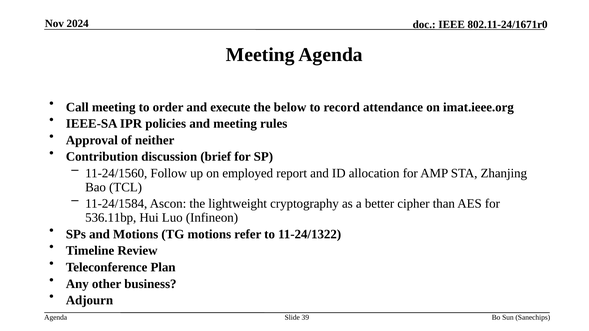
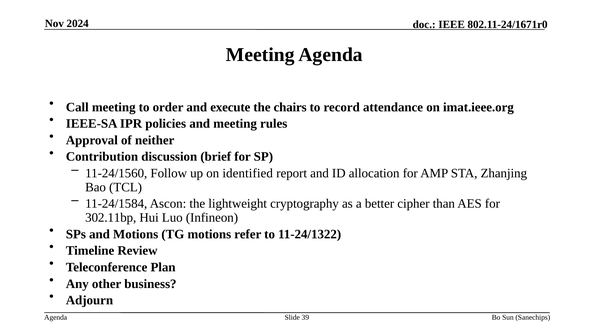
below: below -> chairs (290, 107)
employed: employed -> identified (248, 173)
536.11bp: 536.11bp -> 302.11bp (111, 218)
